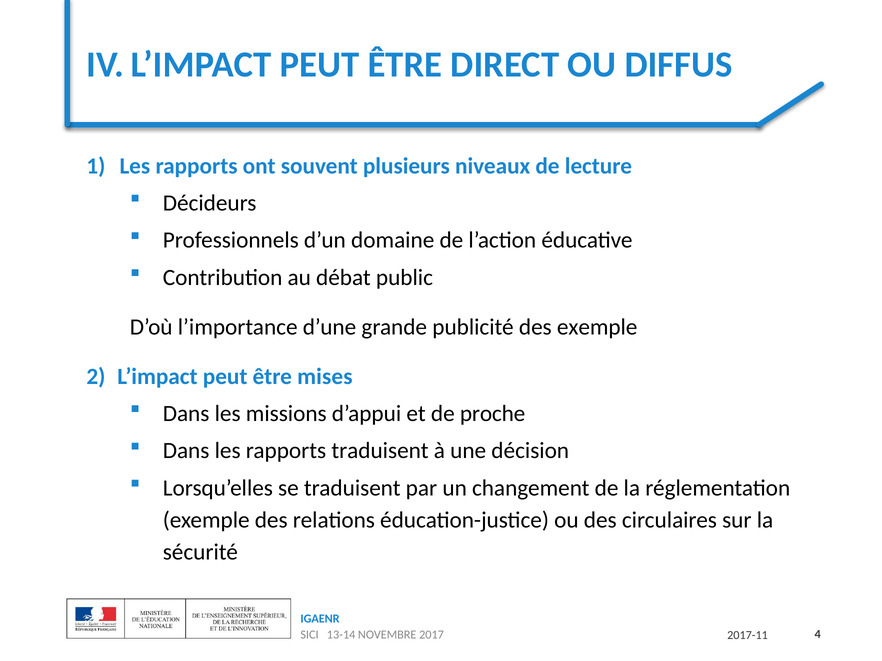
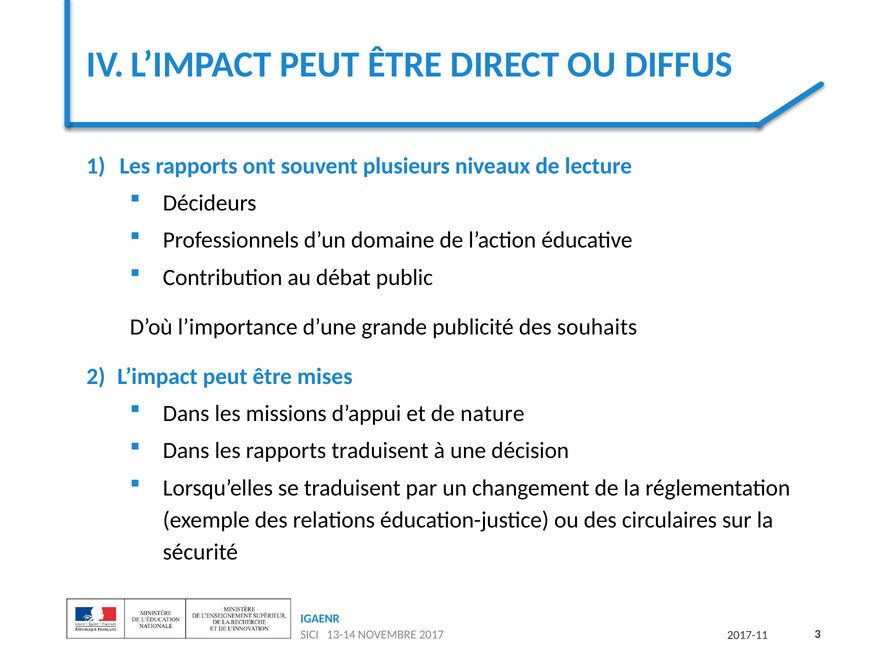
des exemple: exemple -> souhaits (597, 327)
proche: proche -> nature (492, 414)
4: 4 -> 3 (818, 635)
